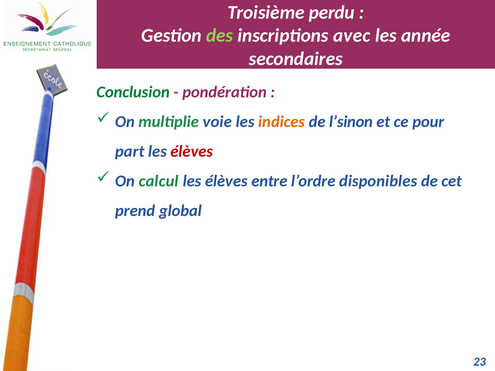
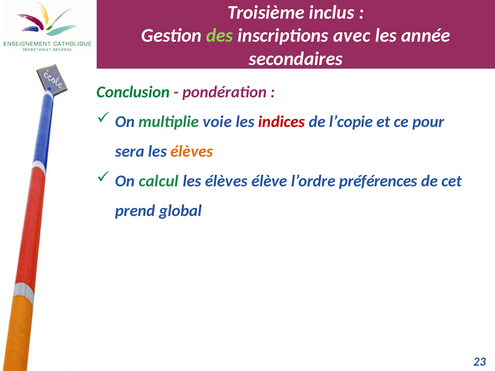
perdu: perdu -> inclus (332, 13)
indices colour: orange -> red (282, 122)
l’sinon: l’sinon -> l’copie (351, 122)
part: part -> sera (130, 152)
élèves colour: red -> orange (192, 152)
entre: entre -> élève (269, 181)
disponibles: disponibles -> préférences (378, 181)
